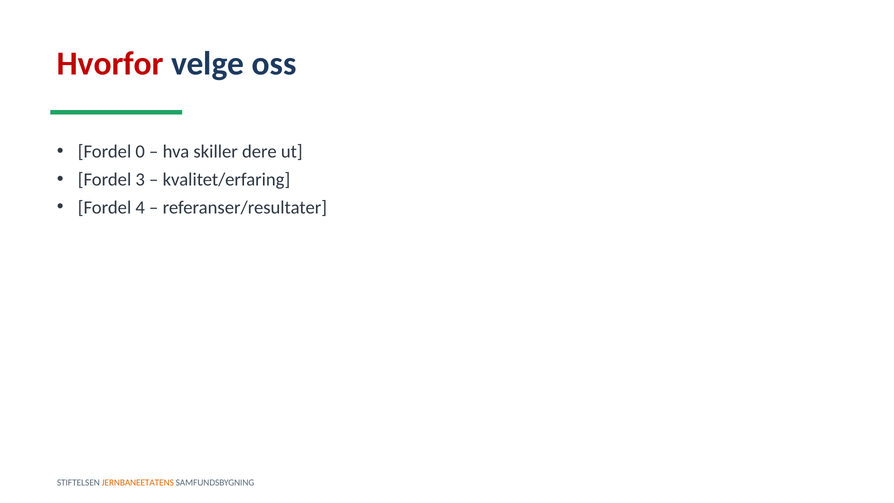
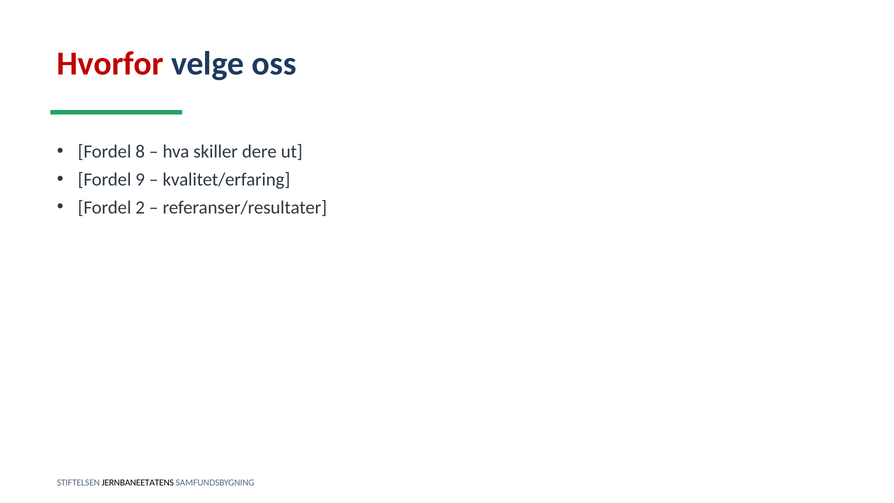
0: 0 -> 8 (140, 151)
3: 3 -> 9 (140, 179)
4: 4 -> 2 (140, 207)
JERNBANEETATENS colour: orange -> black (138, 483)
